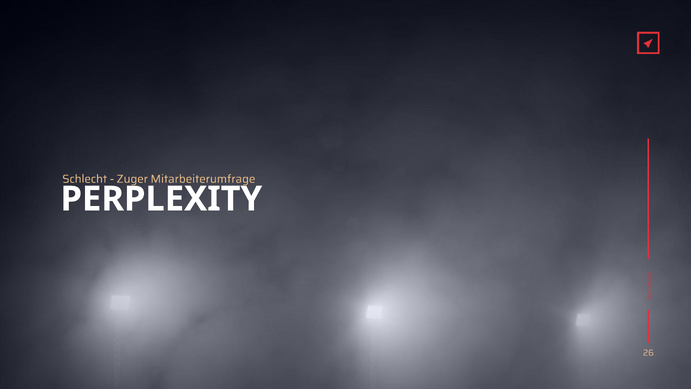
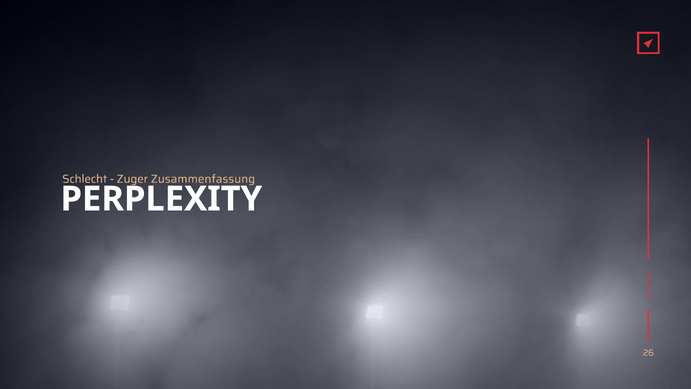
Mitarbeiterumfrage: Mitarbeiterumfrage -> Zusammenfassung (203, 179)
